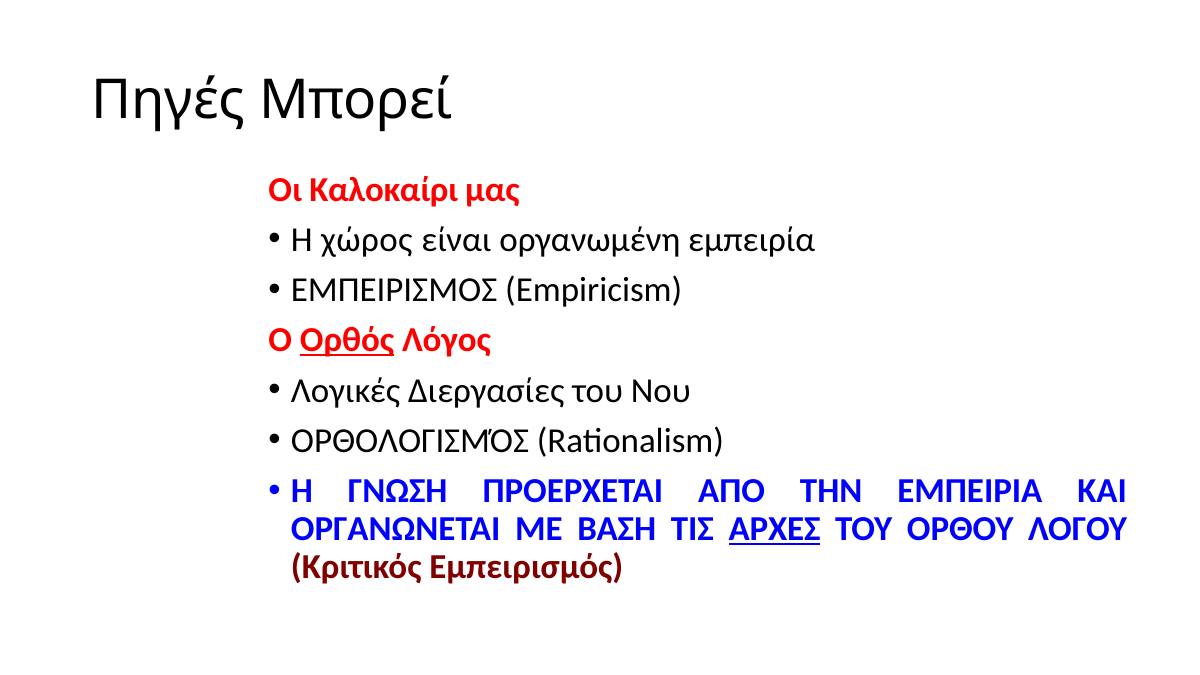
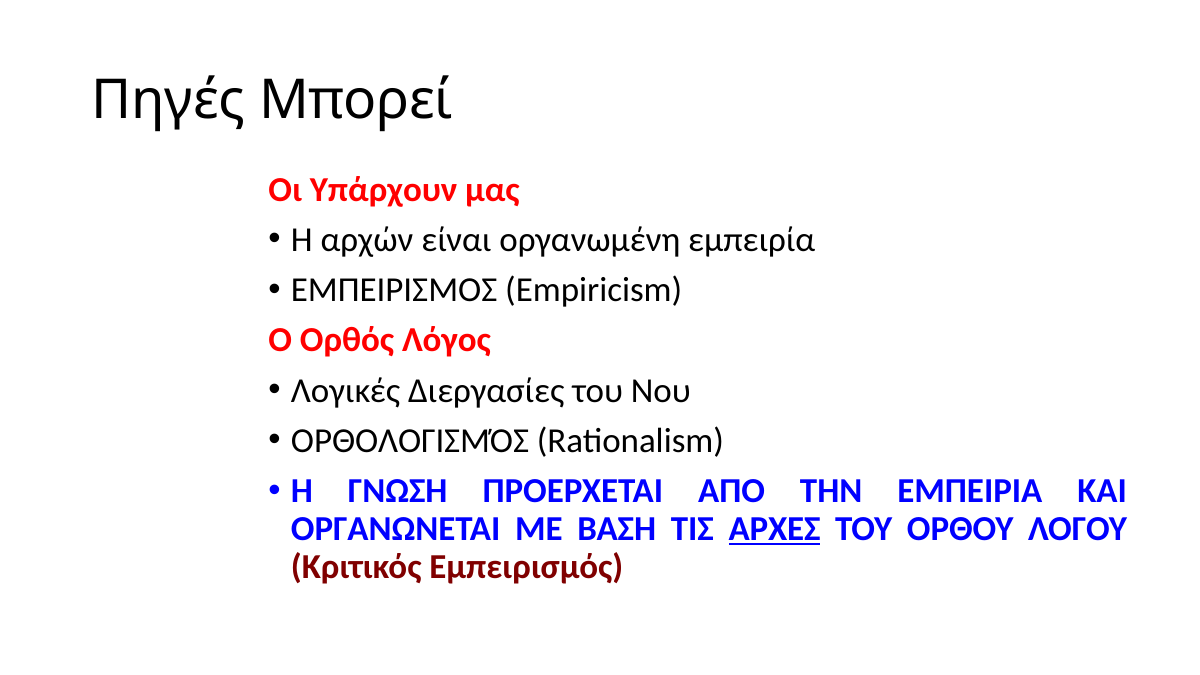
Καλοκαίρι: Καλοκαίρι -> Υπάρχουν (384, 190)
χώρος: χώρος -> αρχών (367, 240)
Ορθός underline: present -> none (347, 340)
